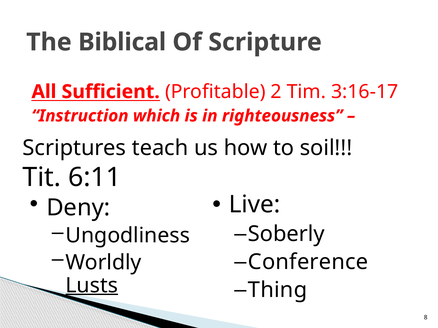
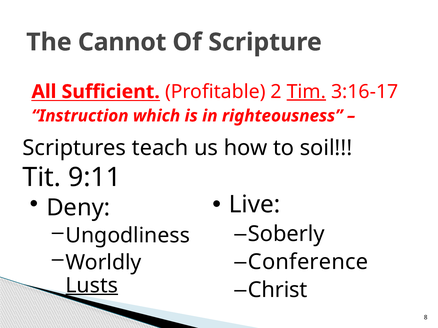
Biblical: Biblical -> Cannot (122, 42)
Tim underline: none -> present (306, 92)
6:11: 6:11 -> 9:11 (95, 178)
Thing: Thing -> Christ (278, 290)
